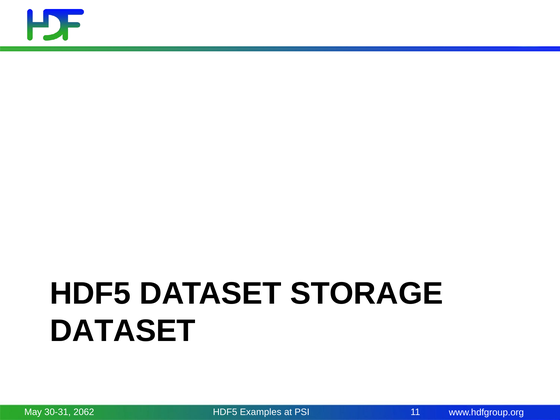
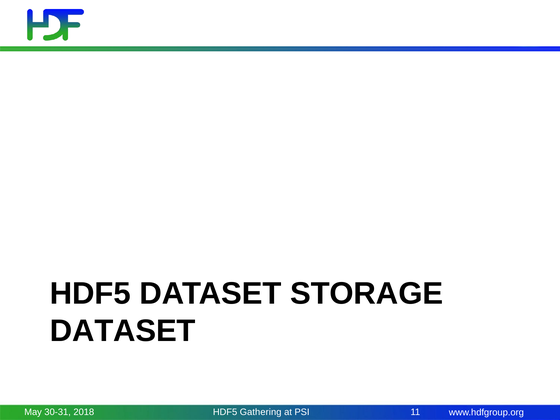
2062: 2062 -> 2018 (84, 412)
Examples: Examples -> Gathering (261, 412)
